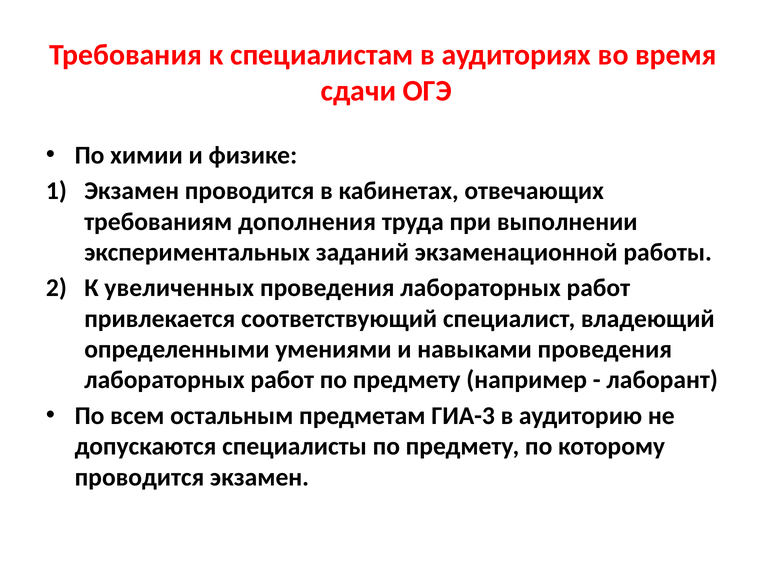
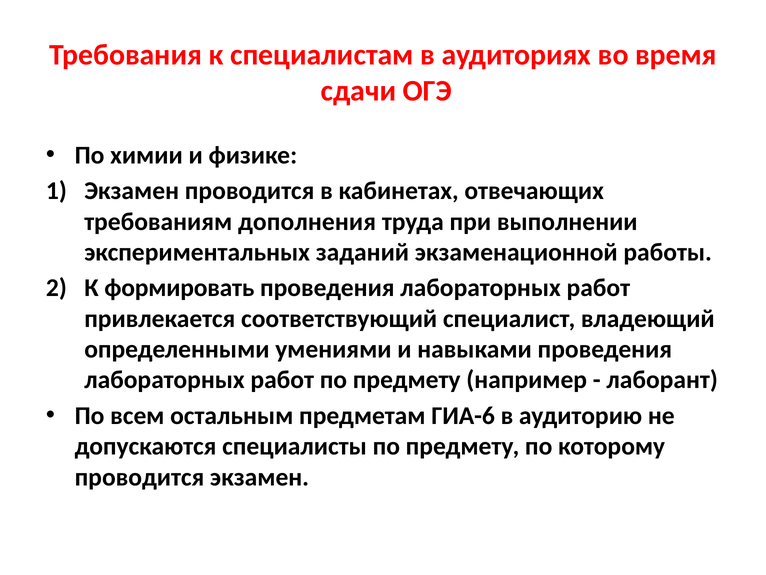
увеличенных: увеличенных -> формировать (179, 288)
ГИА-3: ГИА-3 -> ГИА-6 (463, 415)
